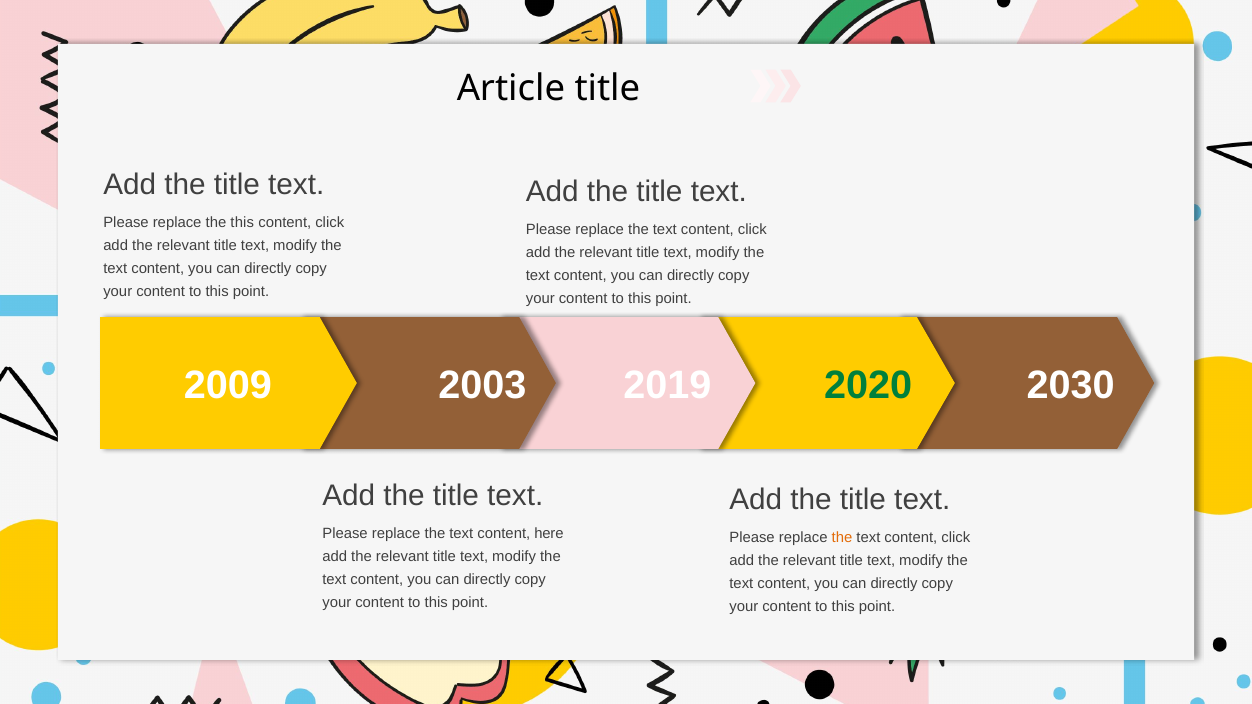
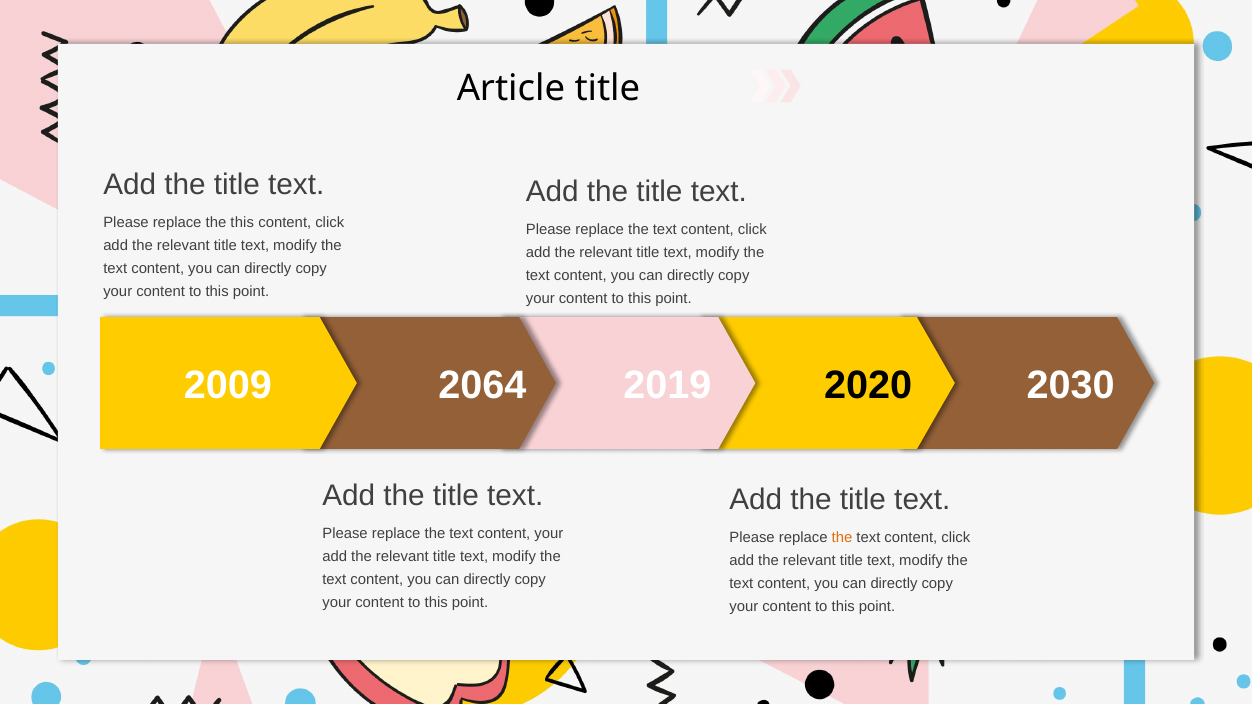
2003: 2003 -> 2064 (482, 386)
2020 colour: green -> black (868, 386)
content here: here -> your (549, 533)
